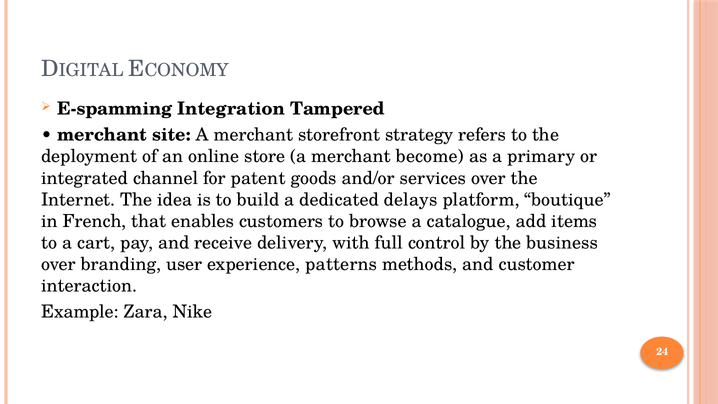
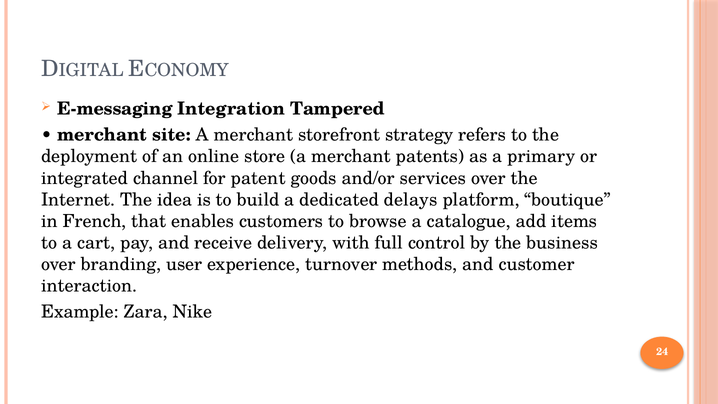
E-spamming: E-spamming -> E-messaging (115, 109)
become: become -> patents (430, 156)
patterns: patterns -> turnover (341, 264)
